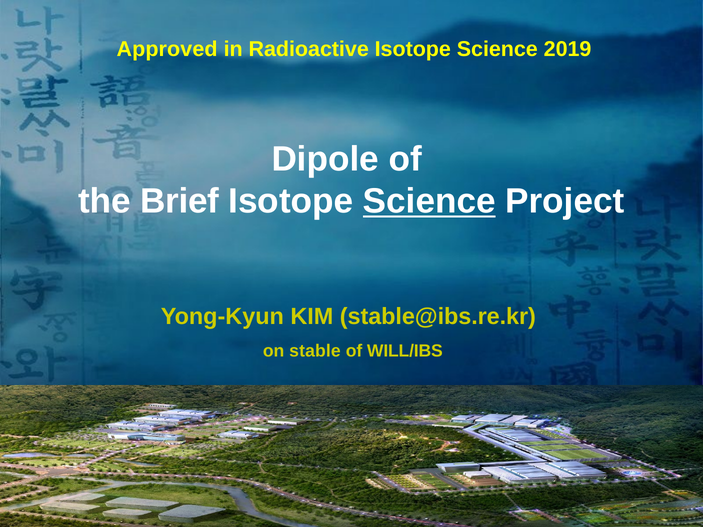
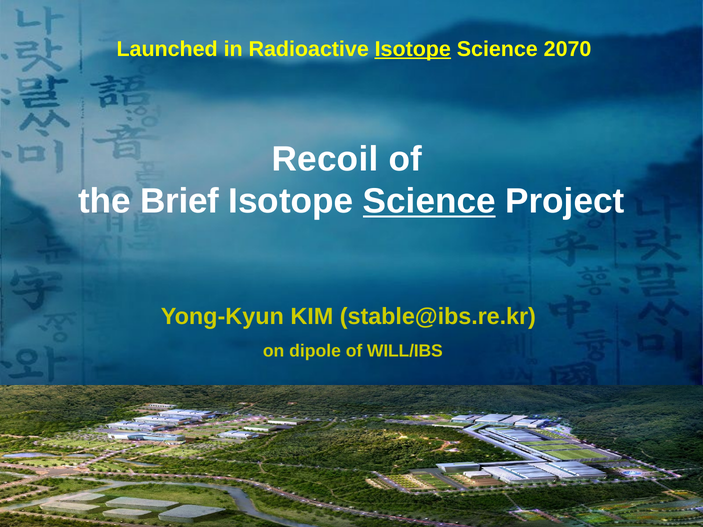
Approved: Approved -> Launched (167, 49)
Isotope underline: none -> present (413, 49)
2019: 2019 -> 2070 (568, 49)
Dipole: Dipole -> Recoil (325, 159)
stable: stable -> dipole (315, 351)
